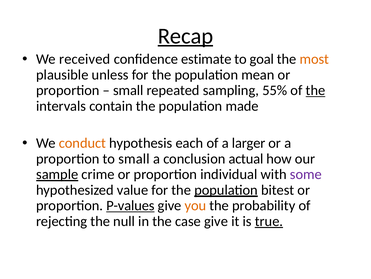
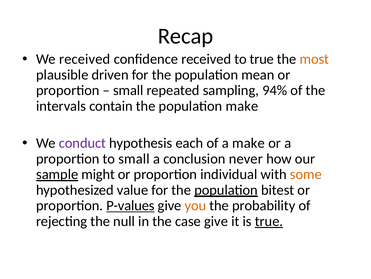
Recap underline: present -> none (186, 36)
confidence estimate: estimate -> received (206, 59)
to goal: goal -> true (262, 59)
unless: unless -> driven (110, 75)
55%: 55% -> 94% (275, 90)
the underline: present -> none (315, 90)
population made: made -> make (242, 106)
conduct colour: orange -> purple (82, 143)
a larger: larger -> make (248, 143)
actual: actual -> never (246, 158)
crime: crime -> might (98, 174)
some colour: purple -> orange (306, 174)
